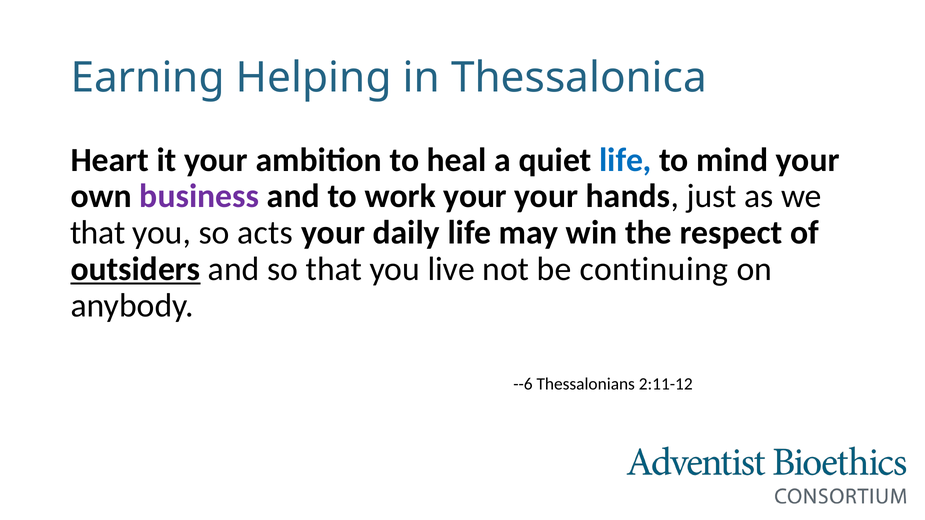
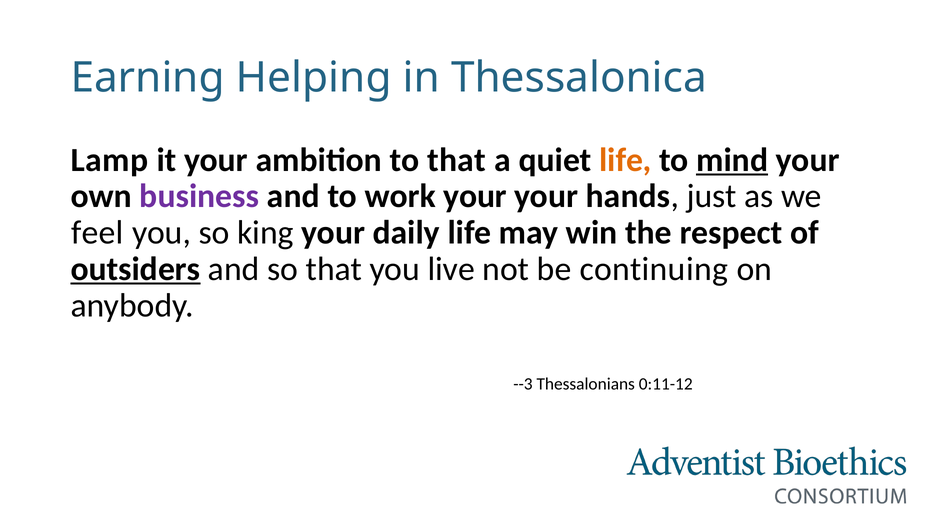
Heart: Heart -> Lamp (110, 160)
to heal: heal -> that (457, 160)
life colour: blue -> orange (625, 160)
mind underline: none -> present (732, 160)
that: that -> feel (97, 233)
acts: acts -> king (265, 233)
--6: --6 -> --3 (523, 384)
2:11-12: 2:11-12 -> 0:11-12 (666, 384)
